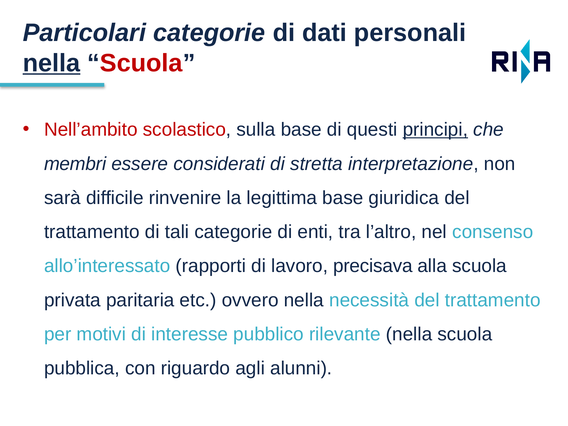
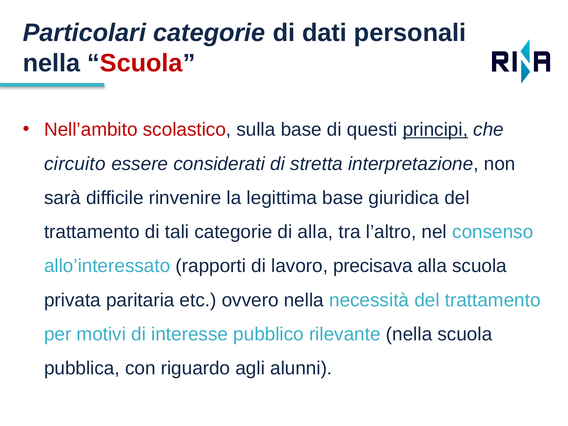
nella underline: present -> none (51, 63)
membri: membri -> circuito (75, 164)
di enti: enti -> alla (315, 232)
